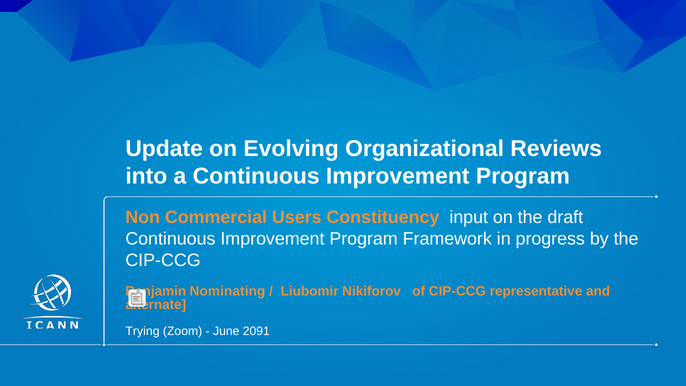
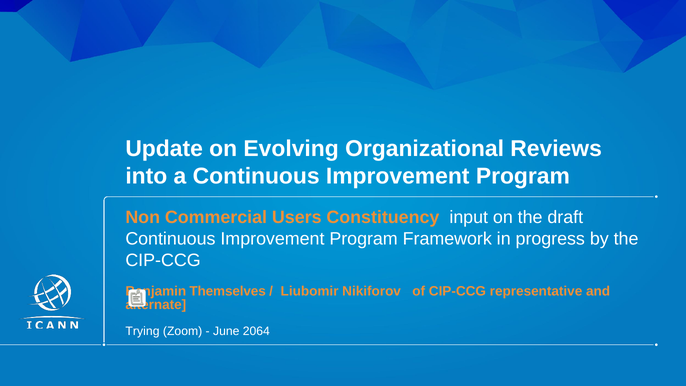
Nominating: Nominating -> Themselves (228, 291)
2091: 2091 -> 2064 (256, 331)
